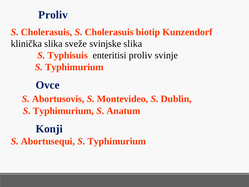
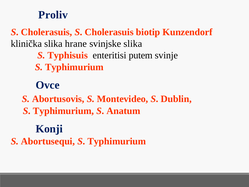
sveže: sveže -> hrane (76, 44)
enteritisi proliv: proliv -> putem (141, 55)
